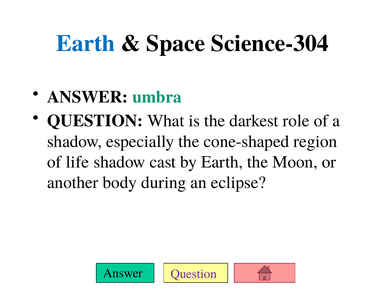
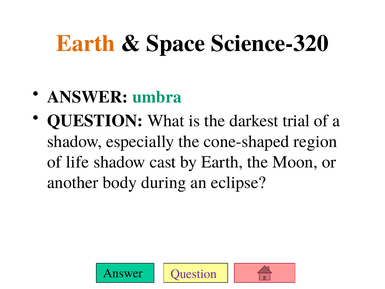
Earth colour: blue -> orange (86, 43)
Science-304: Science-304 -> Science-320 (270, 43)
role: role -> trial (296, 121)
